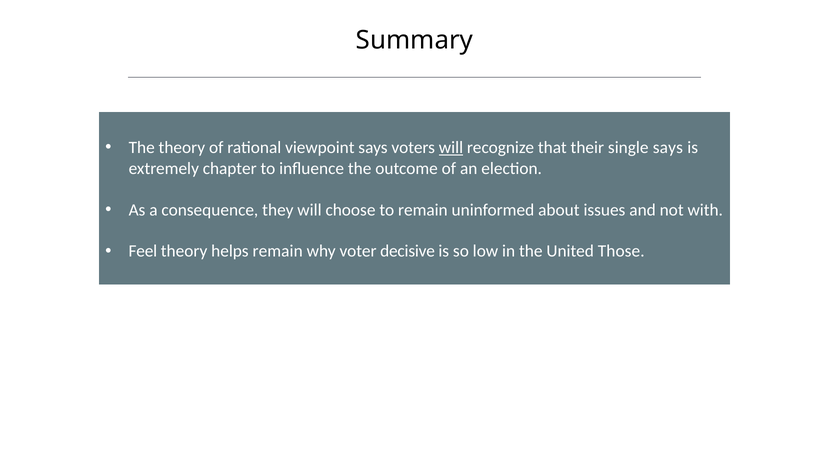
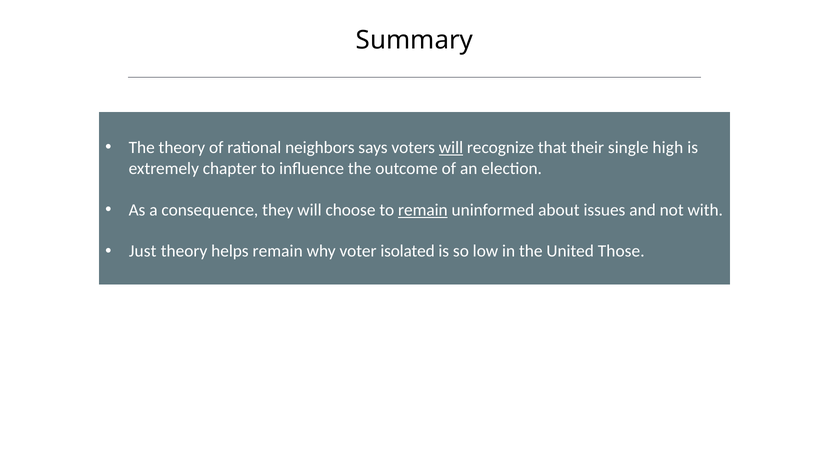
viewpoint: viewpoint -> neighbors (320, 148)
single says: says -> high (668, 148)
remain underline: none -> present (423, 210)
Feel: Feel -> Just (143, 251)
decisive: decisive -> isolated (408, 251)
